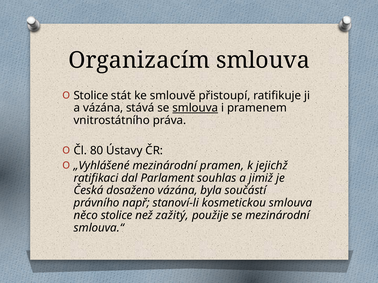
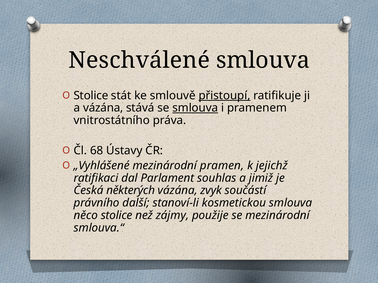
Organizacím: Organizacím -> Neschválené (139, 60)
přistoupí underline: none -> present (225, 96)
80: 80 -> 68 (97, 151)
dosaženo: dosaženo -> některých (131, 191)
byla: byla -> zvyk (211, 191)
např: např -> další (136, 203)
zažitý: zažitý -> zájmy (172, 216)
